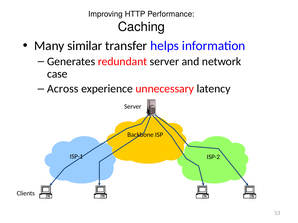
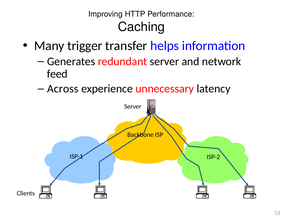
similar: similar -> trigger (85, 46)
case: case -> feed (57, 74)
